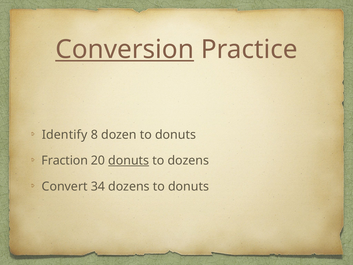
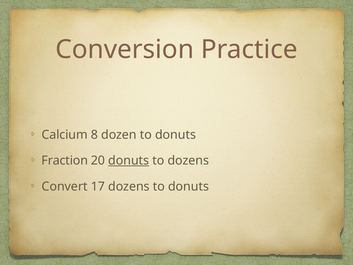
Conversion underline: present -> none (125, 49)
Identify: Identify -> Calcium (65, 135)
34: 34 -> 17 (98, 186)
